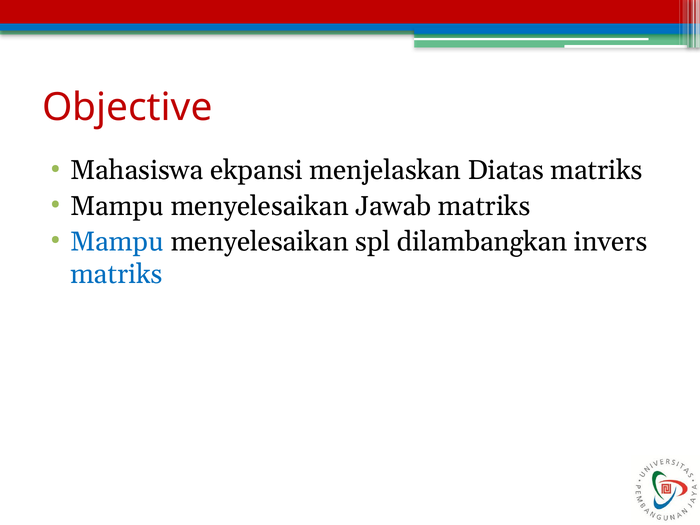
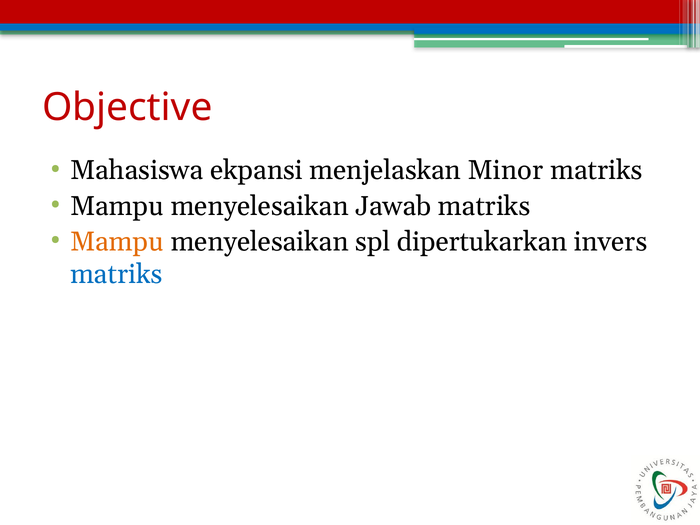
Diatas: Diatas -> Minor (506, 171)
Mampu colour: blue -> orange (117, 242)
dilambangkan: dilambangkan -> dipertukarkan (482, 242)
